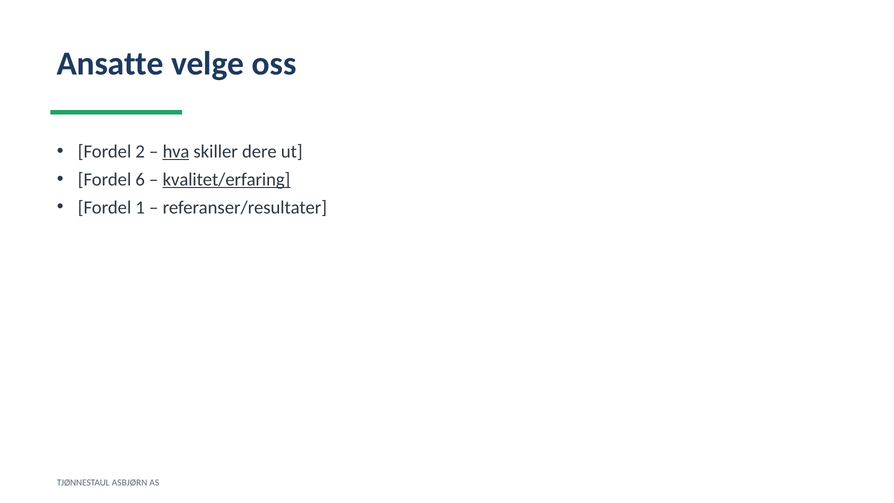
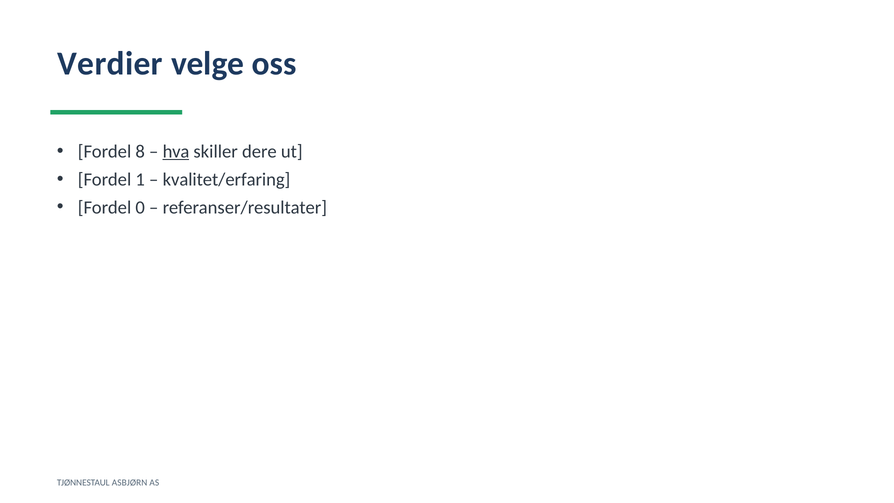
Ansatte: Ansatte -> Verdier (110, 64)
2: 2 -> 8 (140, 151)
6: 6 -> 1 (140, 179)
kvalitet/erfaring underline: present -> none (226, 179)
1: 1 -> 0 (140, 207)
